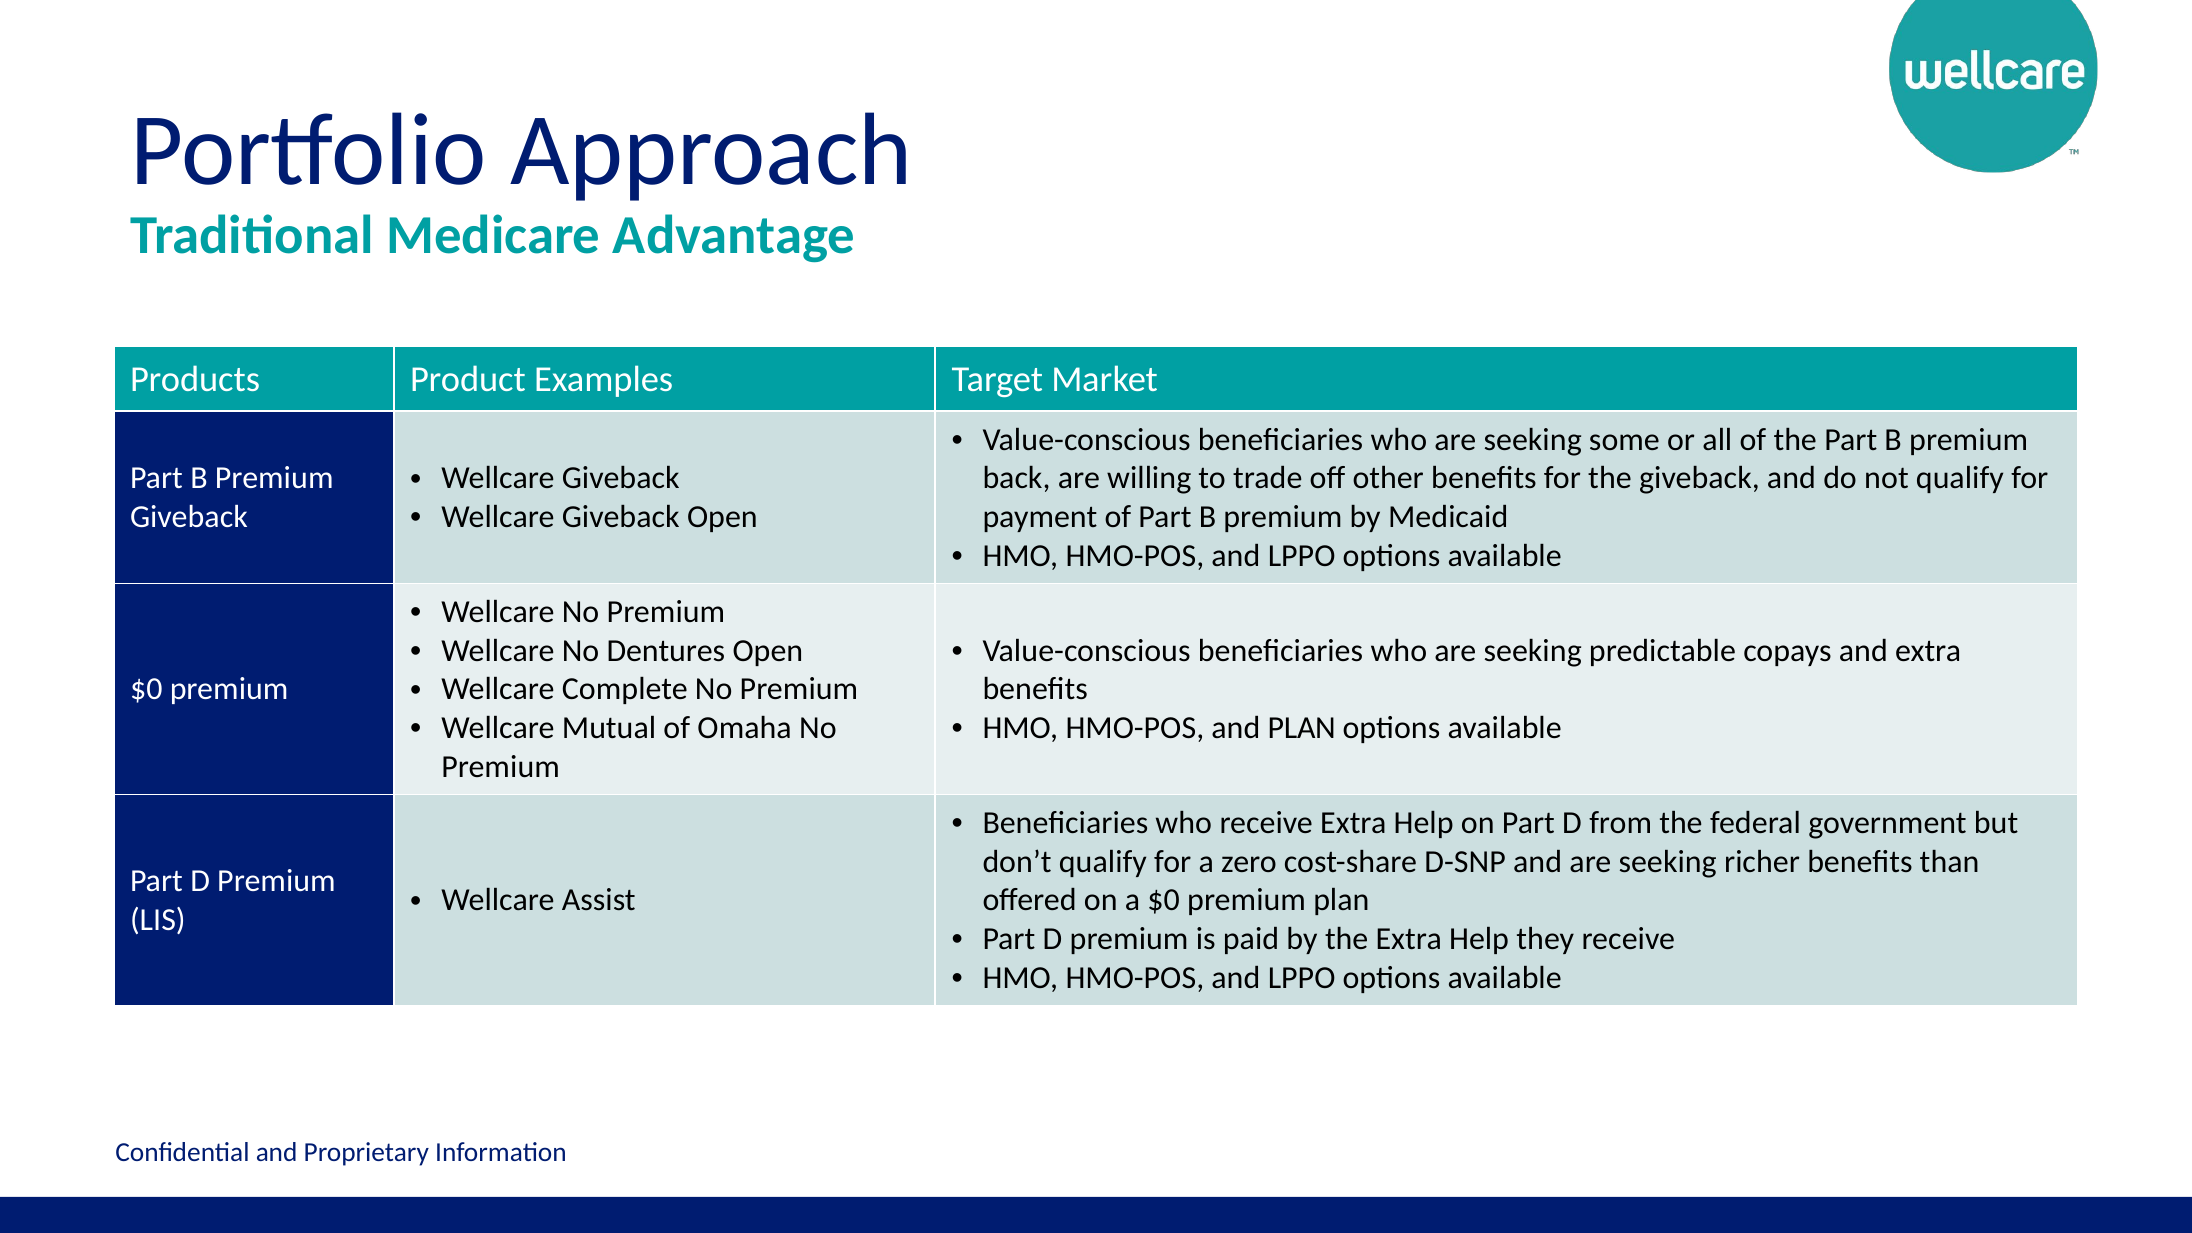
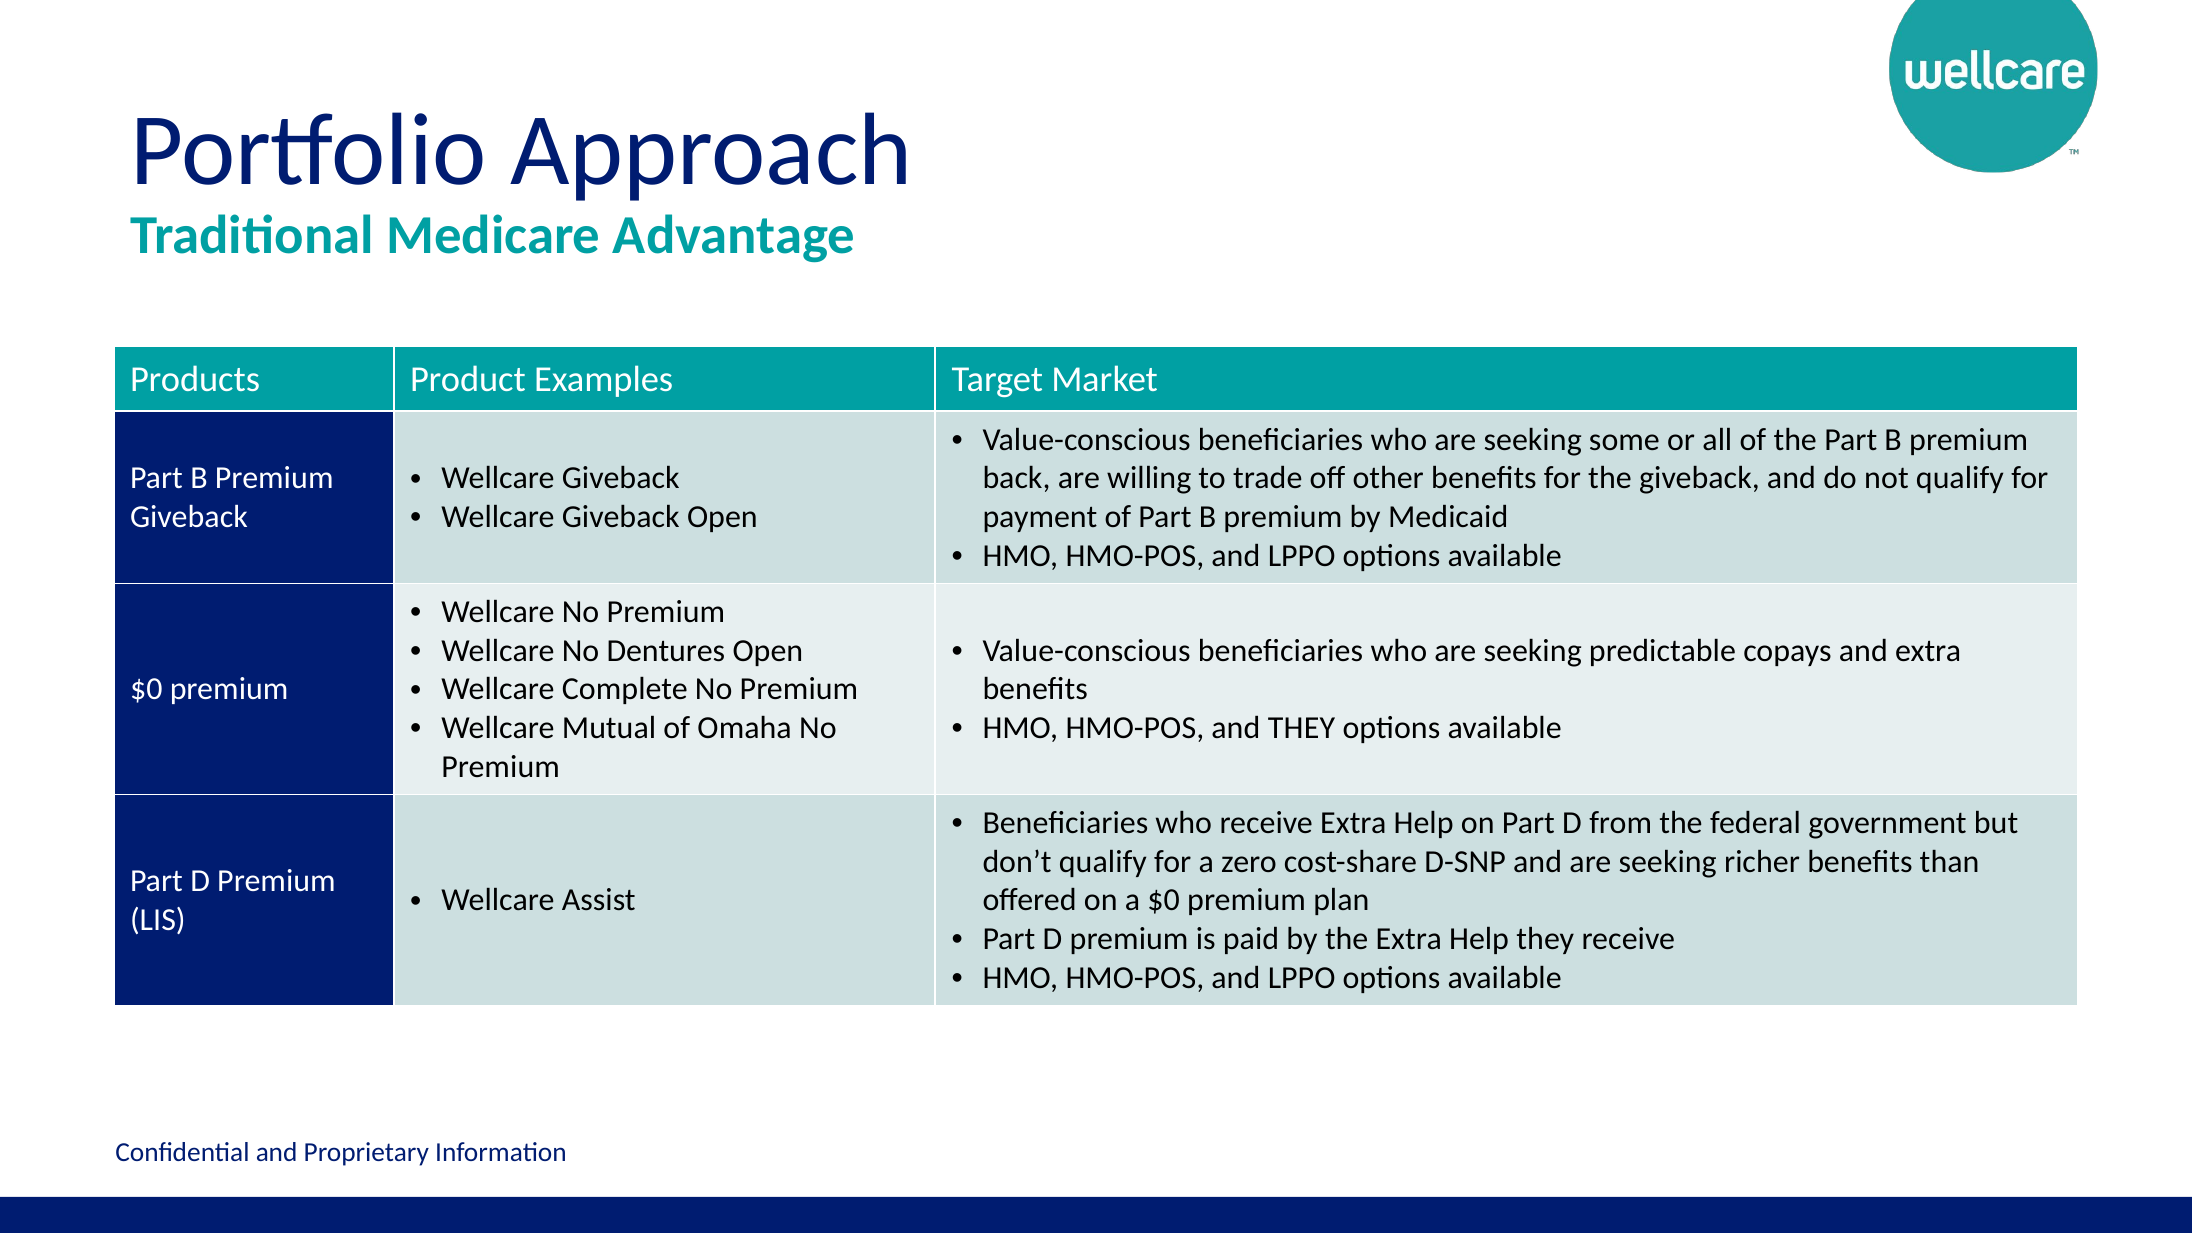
and PLAN: PLAN -> THEY (1301, 728)
